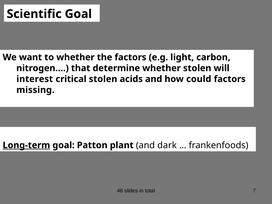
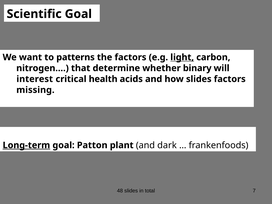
to whether: whether -> patterns (76, 57)
light underline: none -> present (182, 57)
whether stolen: stolen -> binary (197, 68)
critical stolen: stolen -> health (103, 79)
how could: could -> slides (199, 79)
